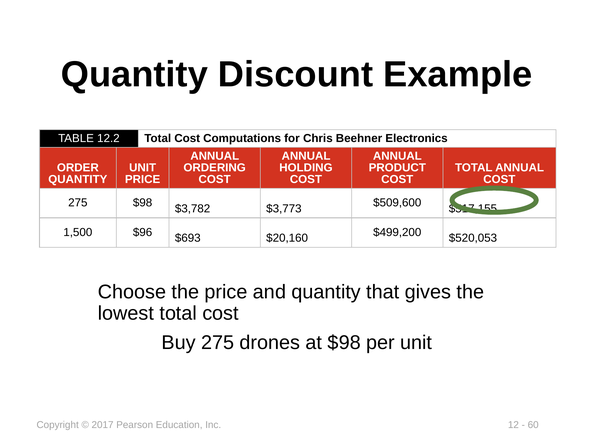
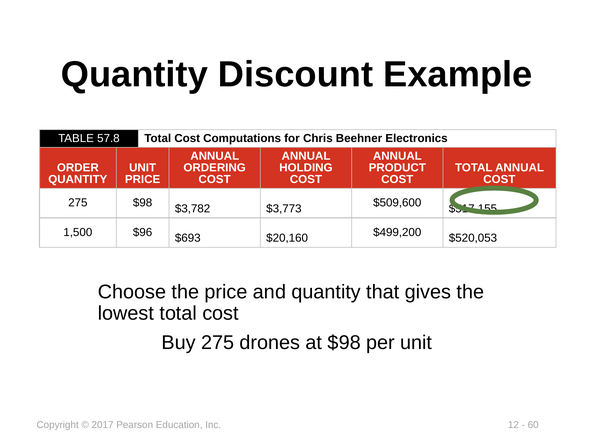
12.2: 12.2 -> 57.8 (108, 138)
